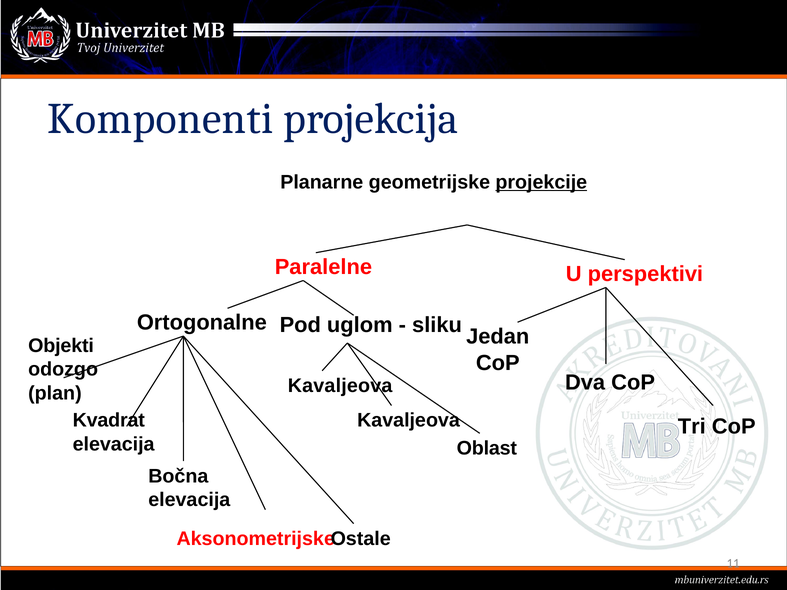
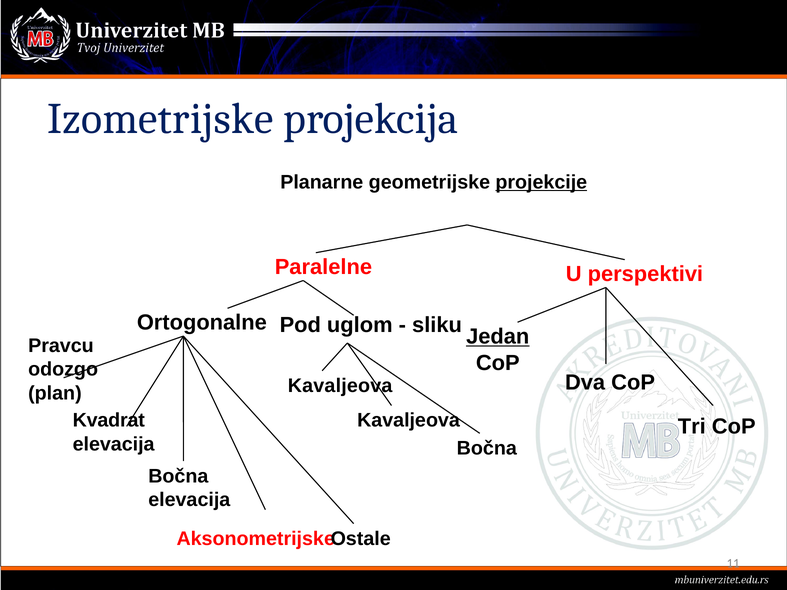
Komponenti: Komponenti -> Izometrijske (160, 119)
Jedan underline: none -> present (498, 337)
Objekti: Objekti -> Pravcu (61, 346)
Oblast: Oblast -> Bočna (487, 448)
